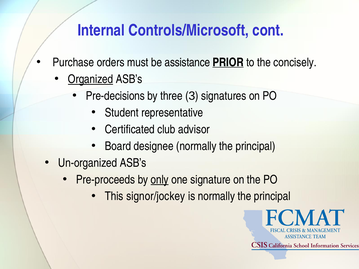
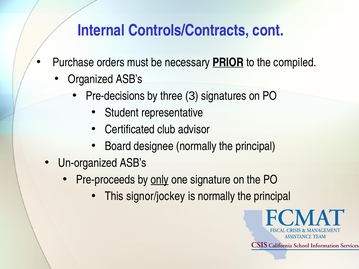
Controls/Microsoft: Controls/Microsoft -> Controls/Contracts (189, 30)
assistance: assistance -> necessary (187, 62)
concisely: concisely -> compiled (295, 62)
Organized underline: present -> none (91, 79)
